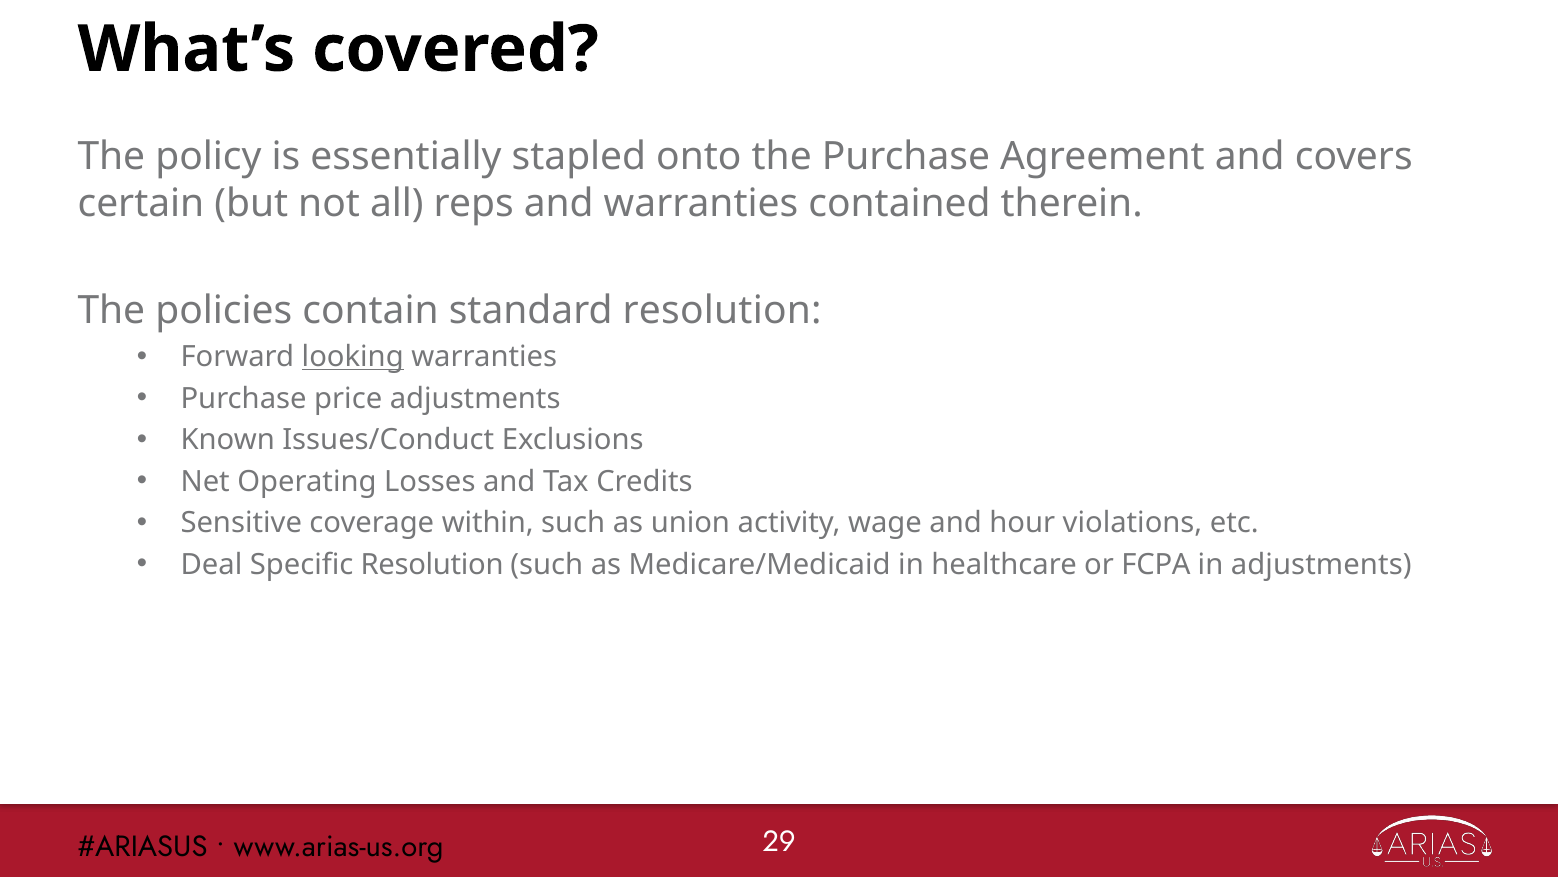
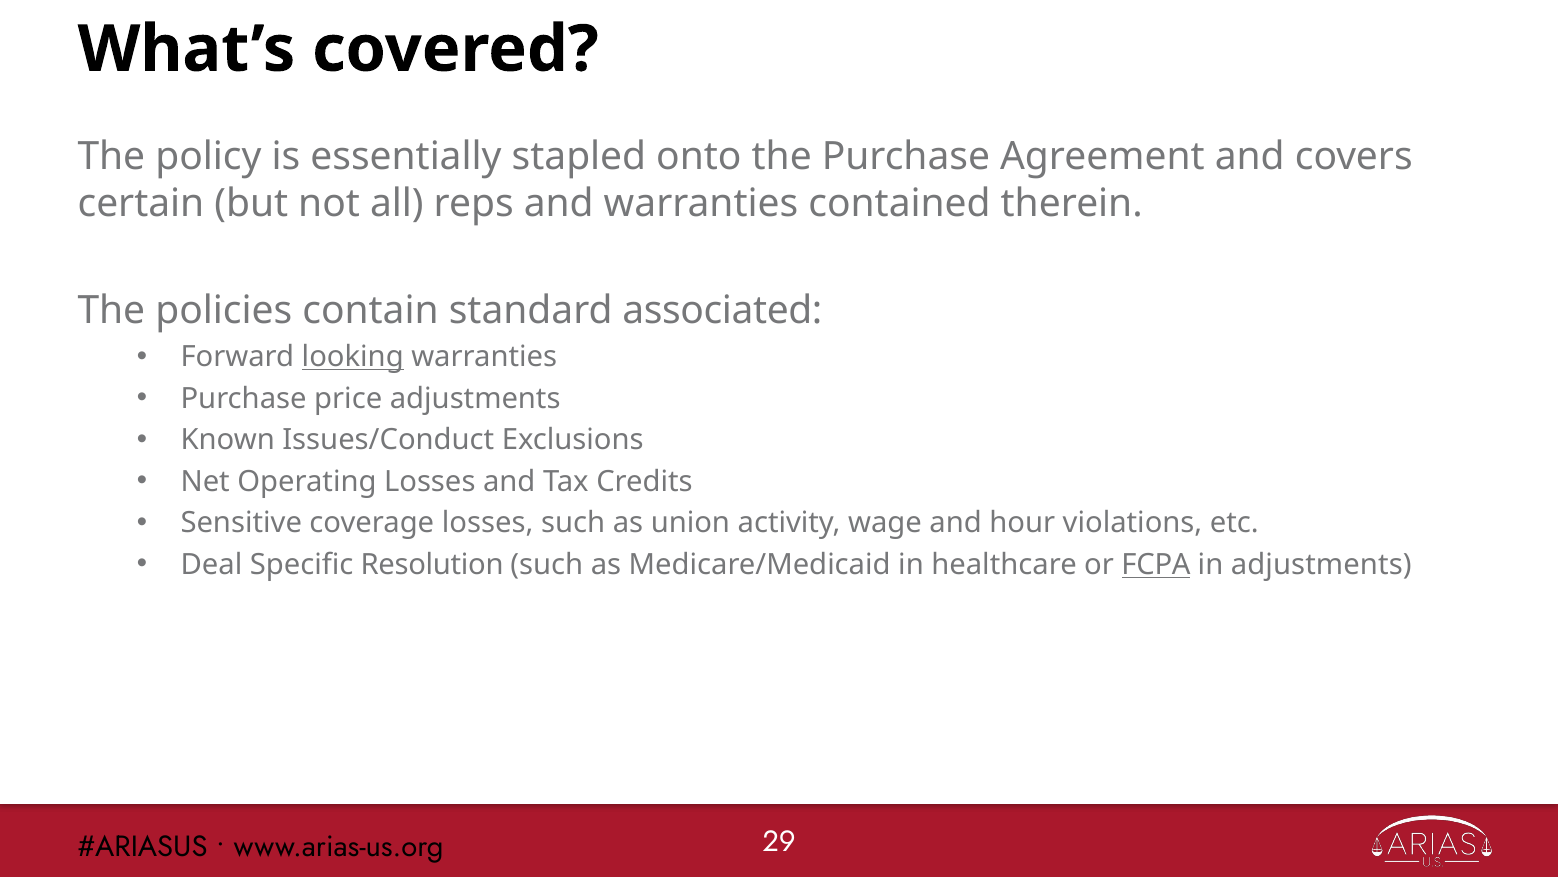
standard resolution: resolution -> associated (722, 310)
coverage within: within -> losses (488, 523)
FCPA underline: none -> present (1156, 564)
